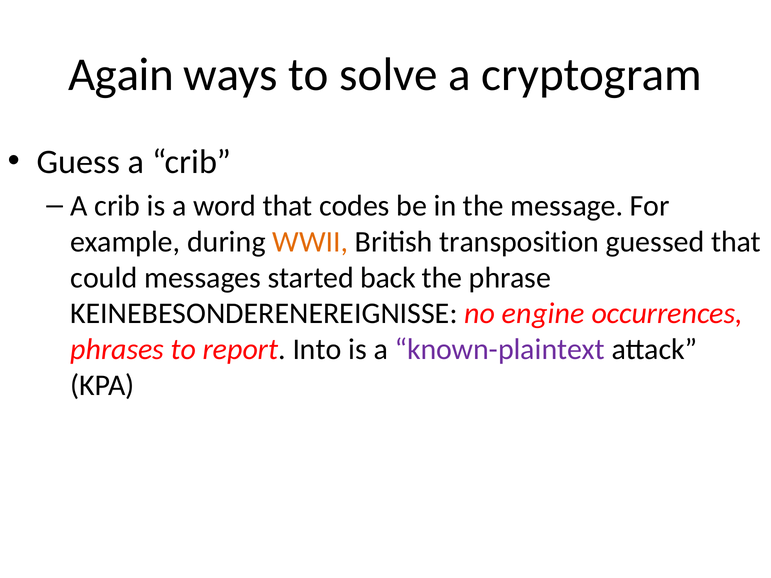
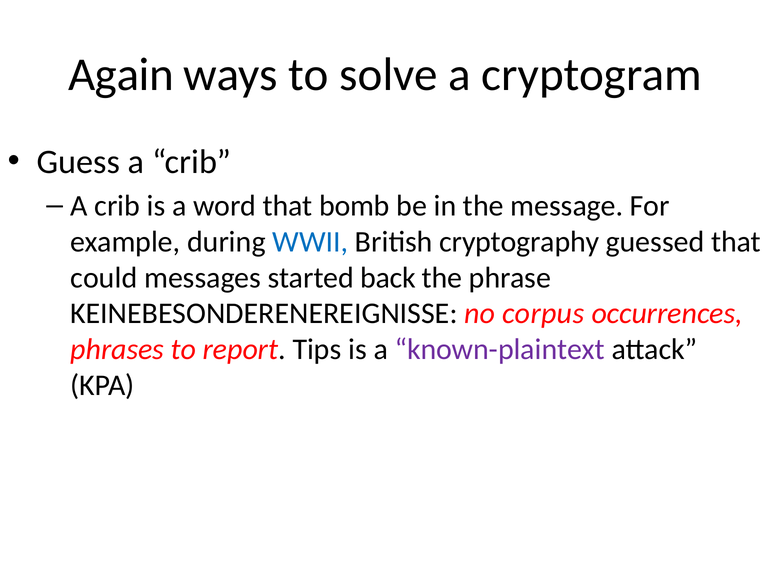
codes: codes -> bomb (354, 206)
WWII colour: orange -> blue (310, 242)
transposition: transposition -> cryptography (519, 242)
engine: engine -> corpus (543, 314)
Into: Into -> Tips (317, 350)
